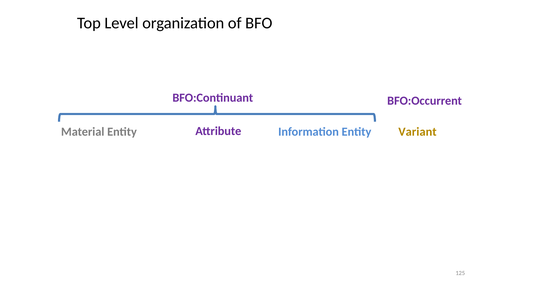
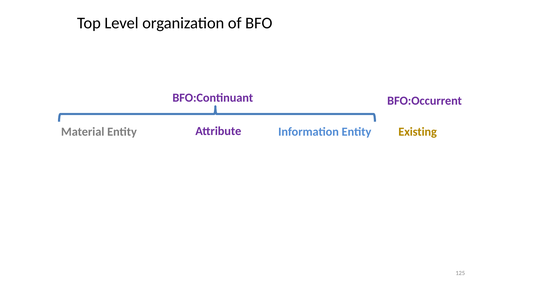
Variant: Variant -> Existing (418, 132)
